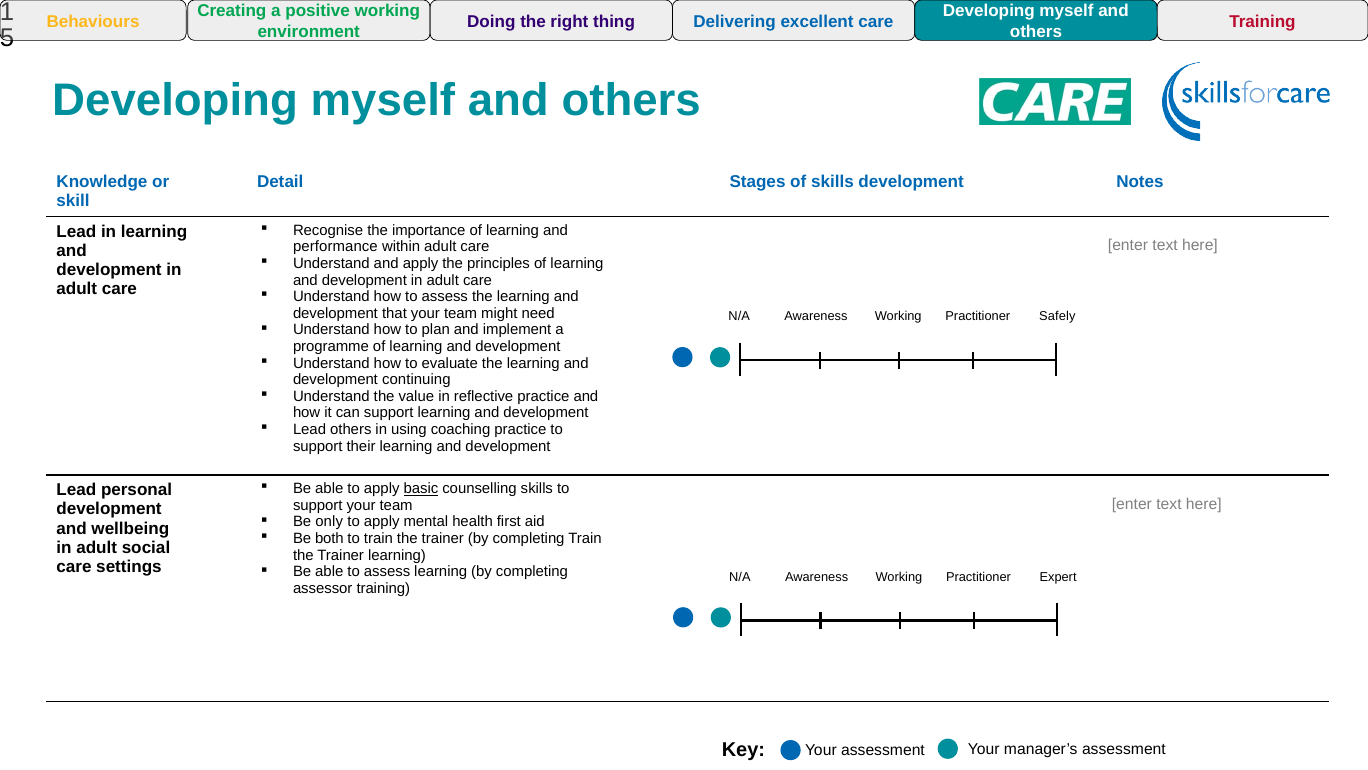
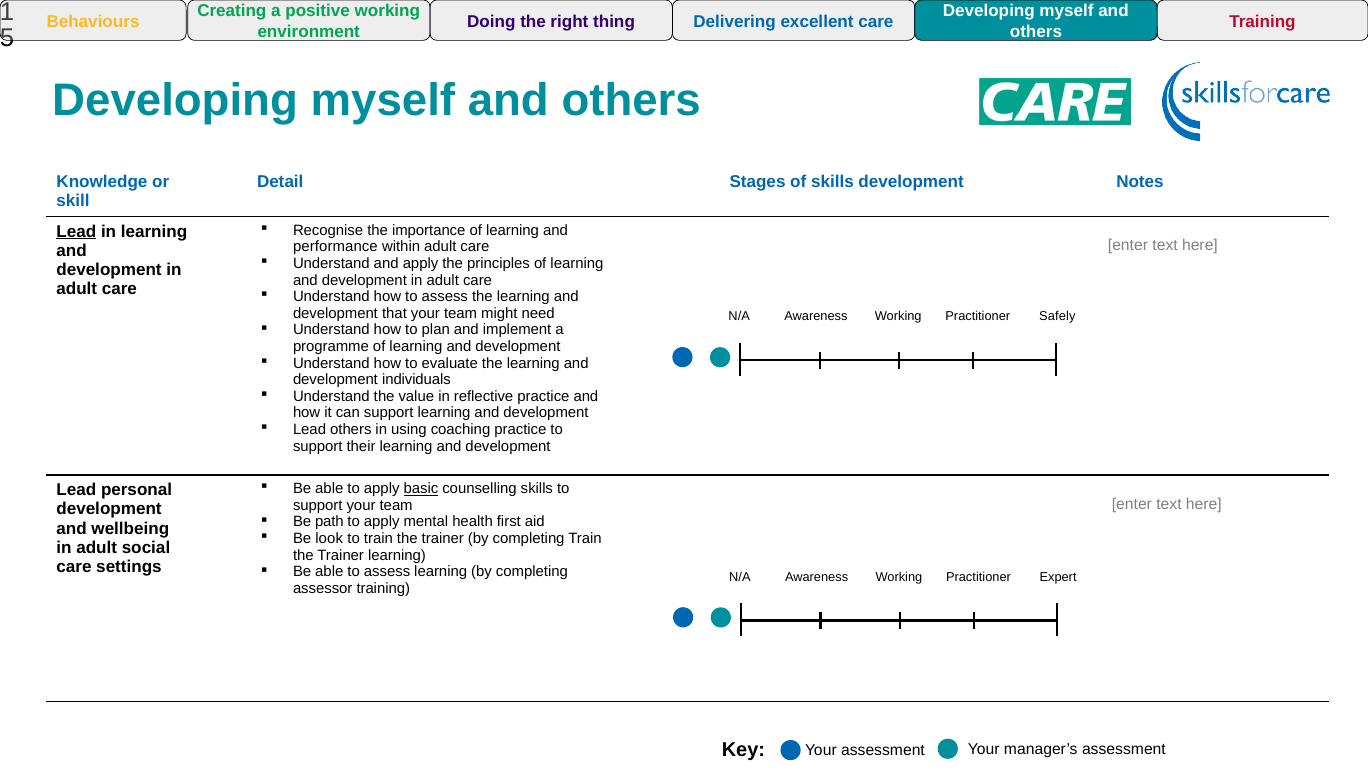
Lead underline: none -> present (76, 231)
continuing: continuing -> individuals (416, 380)
only: only -> path (329, 522)
both: both -> look (329, 538)
